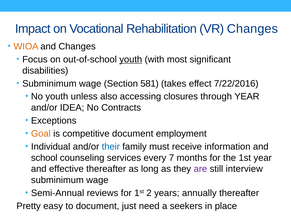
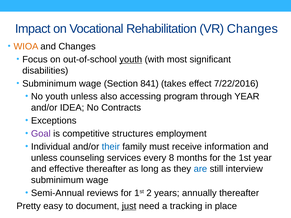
581: 581 -> 841 (150, 84)
closures: closures -> program (181, 97)
Goal colour: orange -> purple (41, 134)
competitive document: document -> structures (133, 134)
school: school -> unless (44, 158)
7: 7 -> 8 (171, 158)
are colour: purple -> blue (200, 169)
just underline: none -> present (129, 206)
seekers: seekers -> tracking (186, 206)
